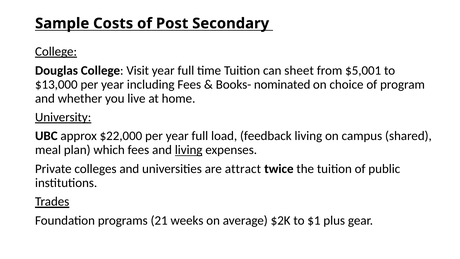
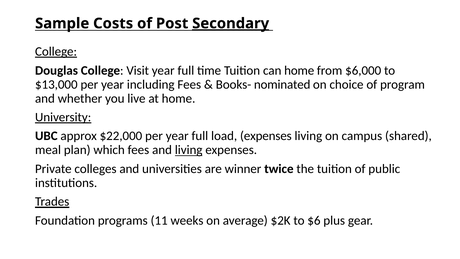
Secondary underline: none -> present (231, 23)
can sheet: sheet -> home (299, 70)
$5,001: $5,001 -> $6,000 (363, 70)
load feedback: feedback -> expenses (266, 136)
attract: attract -> winner (243, 169)
21: 21 -> 11 (159, 220)
$1: $1 -> $6 (314, 220)
